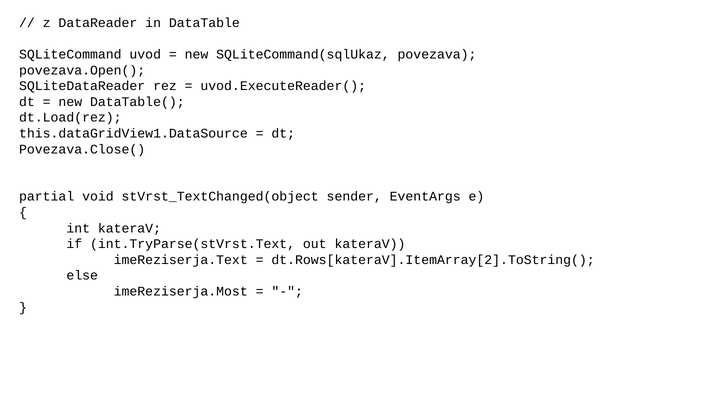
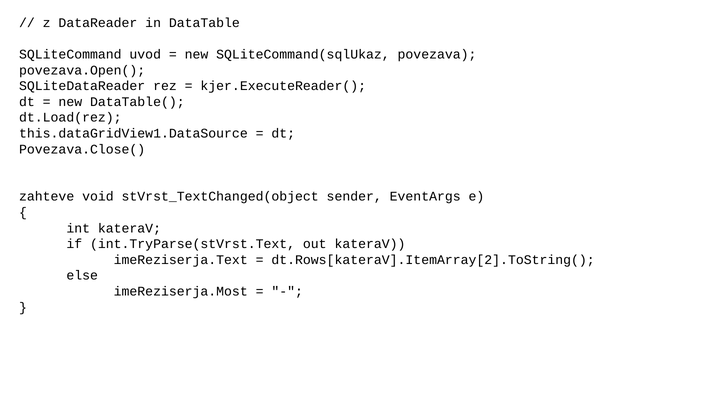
uvod.ExecuteReader(: uvod.ExecuteReader( -> kjer.ExecuteReader( (283, 86)
partial: partial -> zahteve (47, 196)
